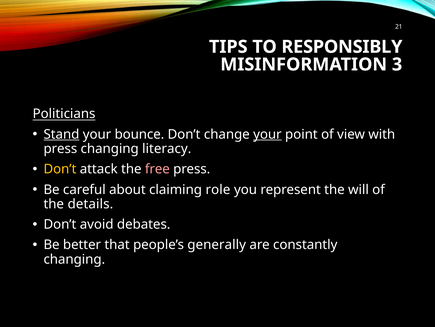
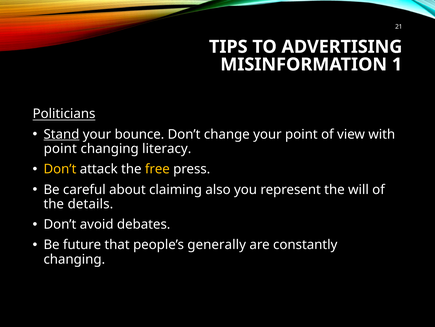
RESPONSIBLY: RESPONSIBLY -> ADVERTISING (342, 47)
3: 3 -> 1 (397, 64)
your underline: present -> none (267, 134)
press: press -> point (60, 148)
free colour: pink -> yellow (157, 169)
role: role -> also (218, 189)
better: better -> future (82, 244)
